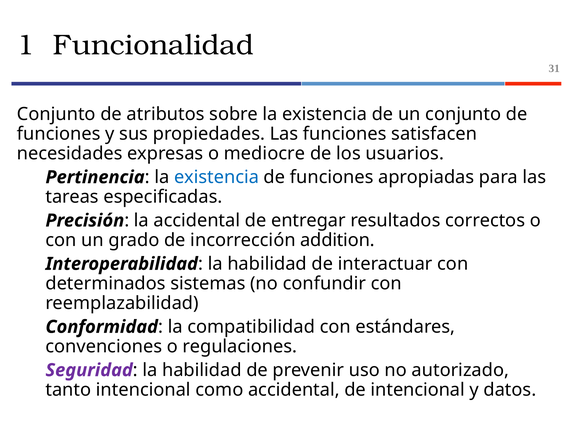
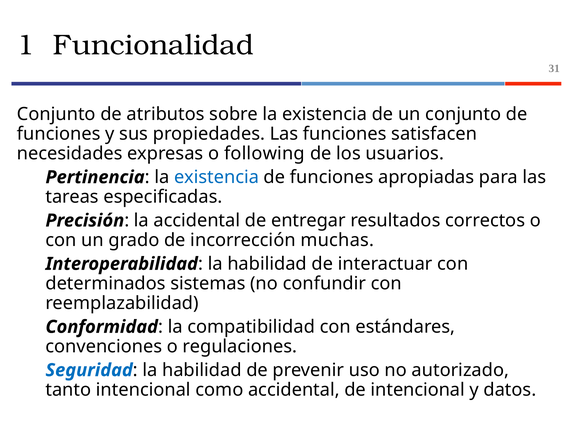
mediocre: mediocre -> following (264, 154)
addition: addition -> muchas (337, 240)
Seguridad colour: purple -> blue (89, 370)
